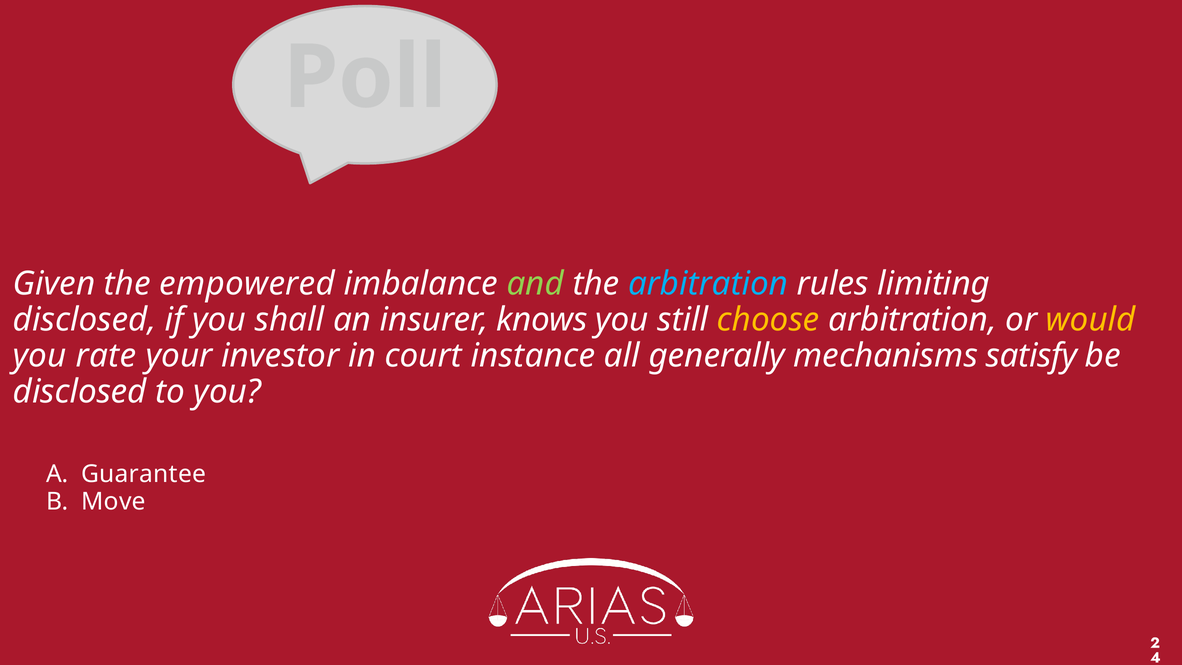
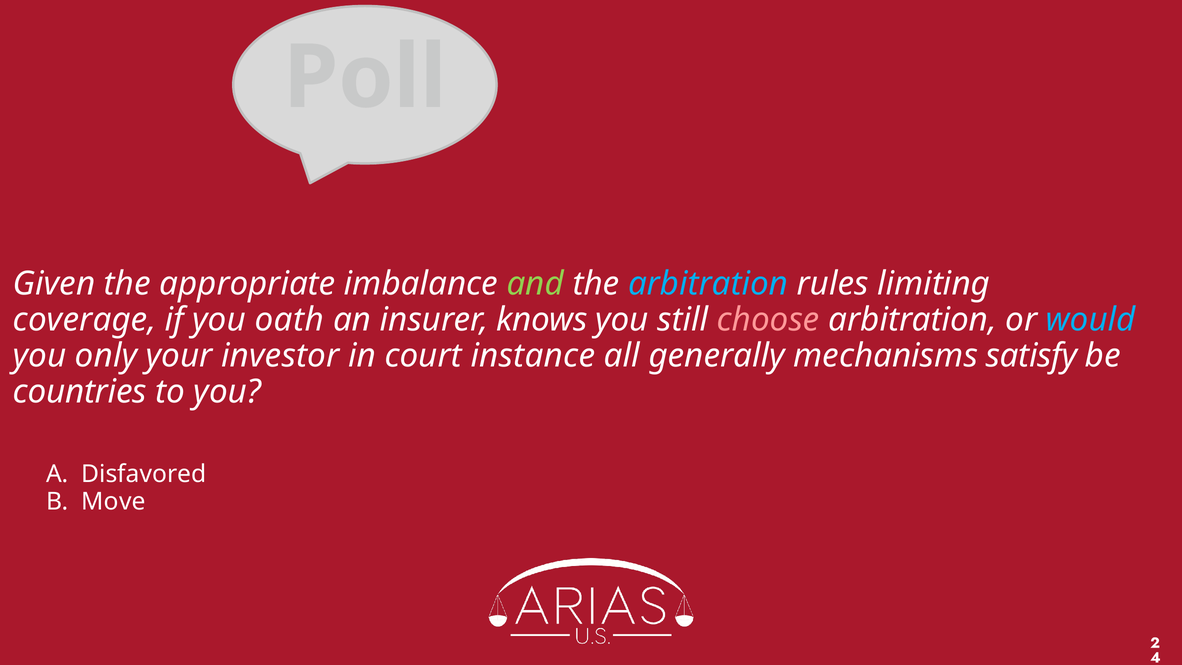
empowered: empowered -> appropriate (247, 284)
disclosed: disclosed -> coverage (84, 320)
shall: shall -> oath (289, 320)
choose colour: yellow -> pink (768, 320)
would colour: yellow -> light blue (1091, 320)
rate: rate -> only (106, 356)
disclosed: disclosed -> countries (80, 392)
Guarantee: Guarantee -> Disfavored (144, 474)
